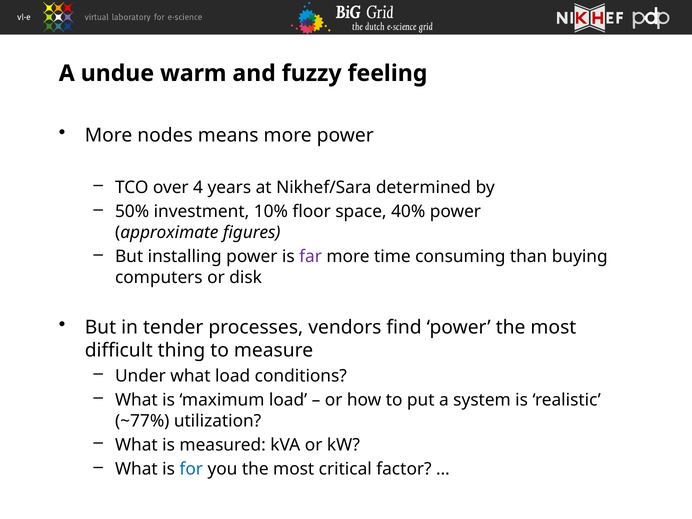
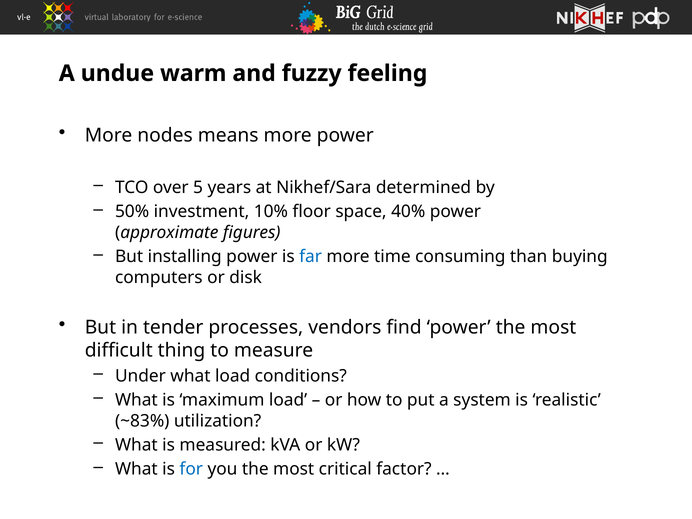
4: 4 -> 5 (198, 187)
far colour: purple -> blue (311, 257)
~77%: ~77% -> ~83% (142, 421)
